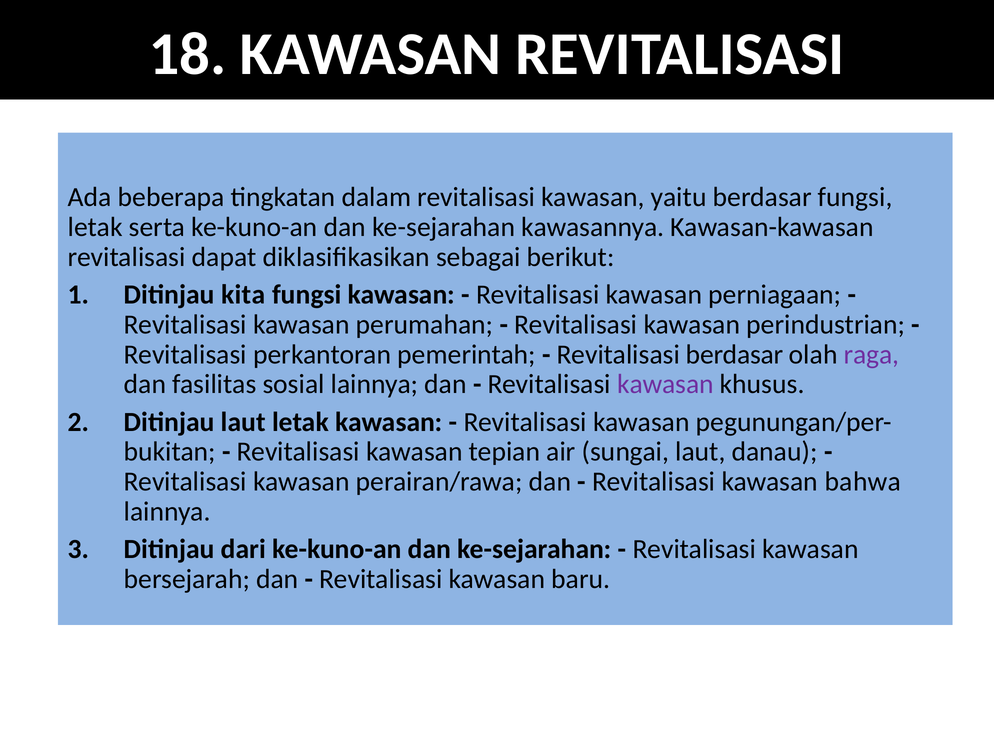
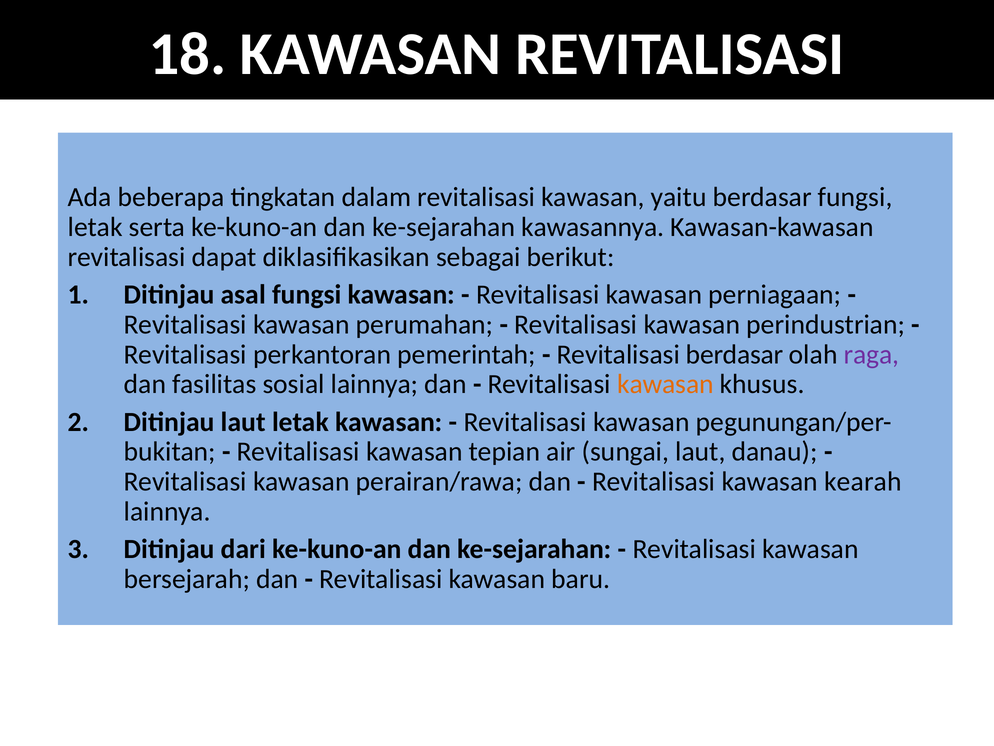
kita: kita -> asal (243, 295)
kawasan colour: purple -> orange (665, 384)
bahwa: bahwa -> kearah (863, 481)
